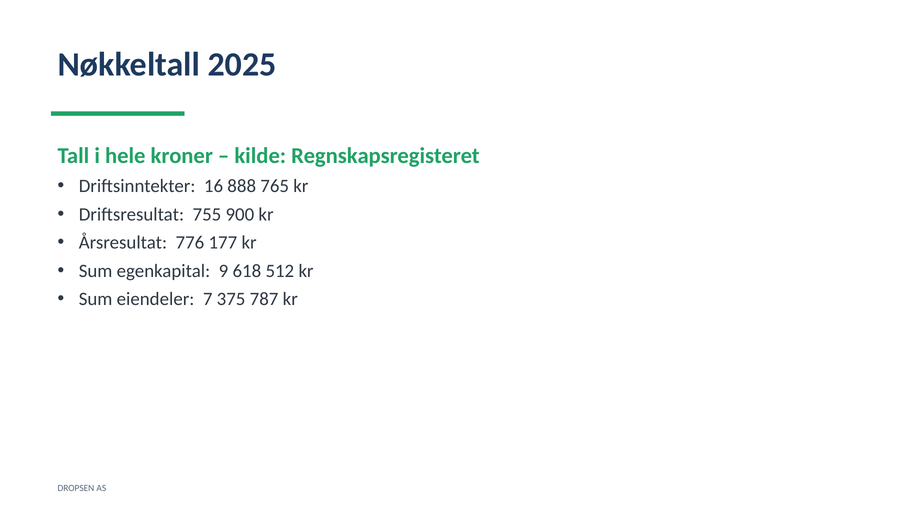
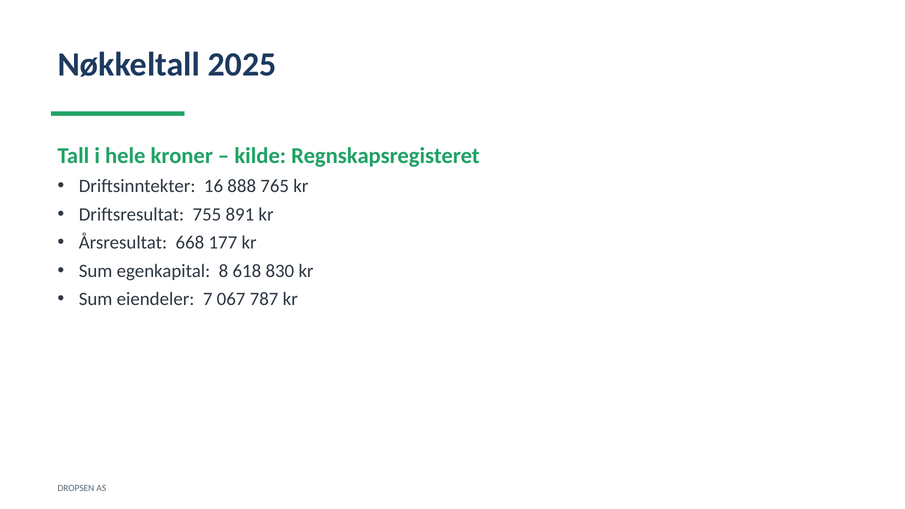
900: 900 -> 891 (240, 214)
776: 776 -> 668 (190, 243)
9: 9 -> 8 (224, 271)
512: 512 -> 830 (280, 271)
375: 375 -> 067 (231, 299)
